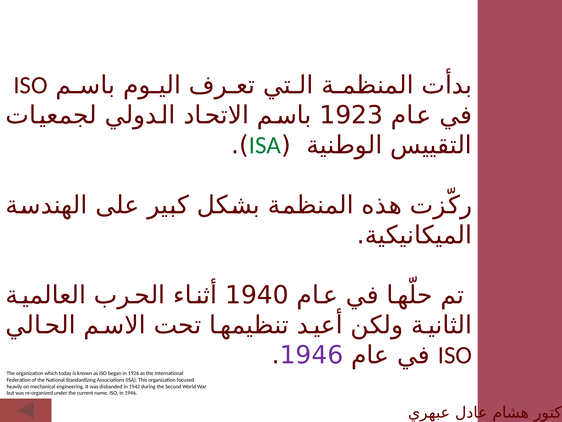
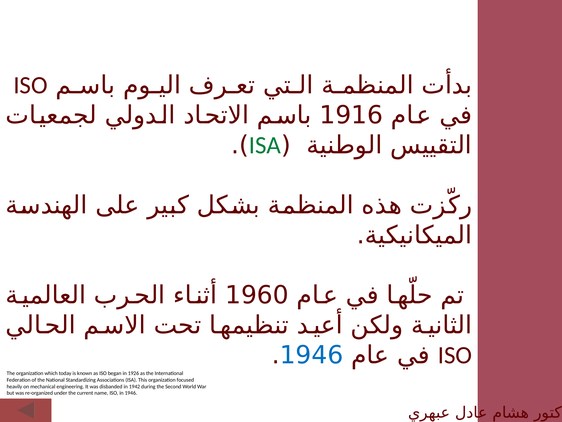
1923: 1923 -> 1916 (351, 115)
1940: 1940 -> 1960 (257, 295)
1946 colour: purple -> blue (311, 355)
